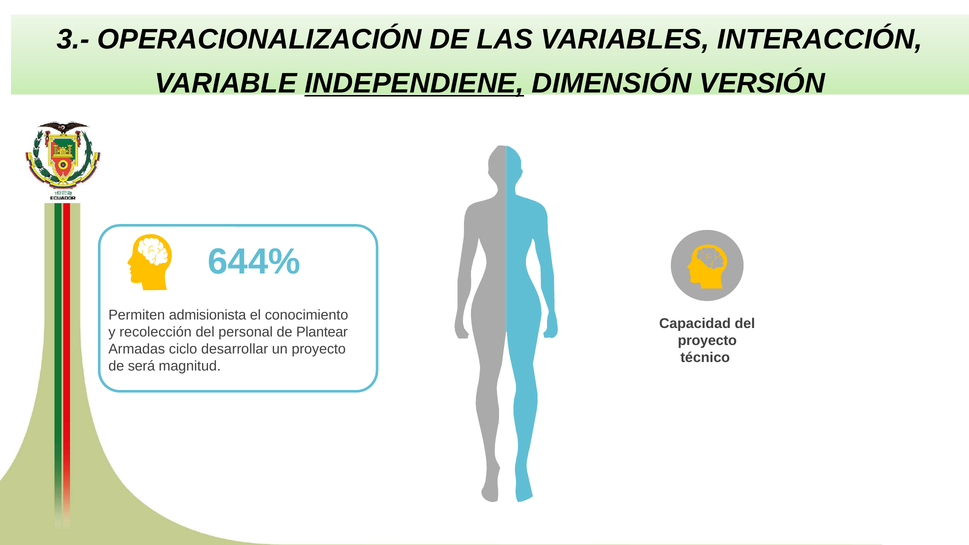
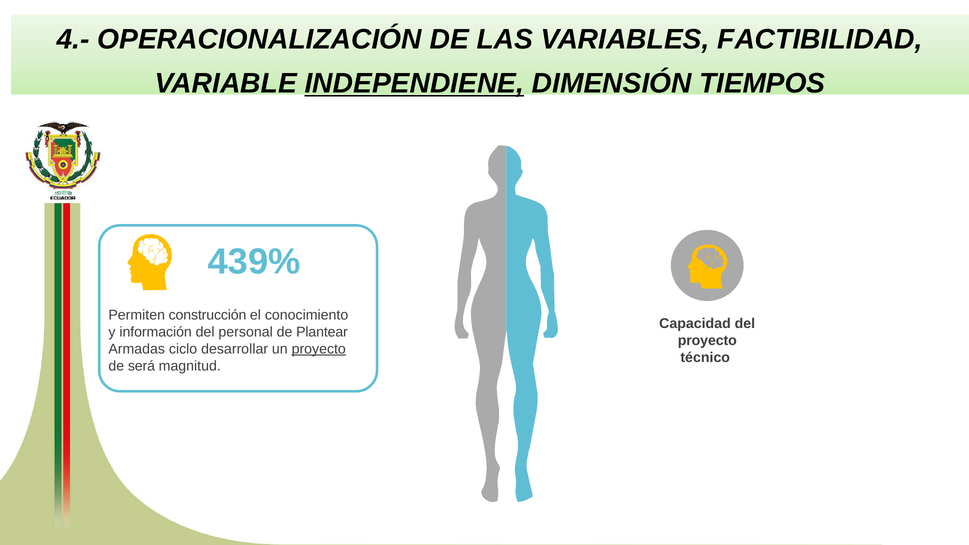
3.-: 3.- -> 4.- (73, 40)
INTERACCIÓN: INTERACCIÓN -> FACTIBILIDAD (820, 40)
VERSIÓN: VERSIÓN -> TIEMPOS (762, 84)
644%: 644% -> 439% (254, 262)
admisionista: admisionista -> construcción (208, 315)
recolección: recolección -> información (156, 332)
proyecto underline: none -> present (319, 349)
